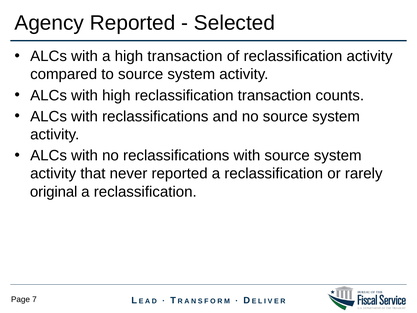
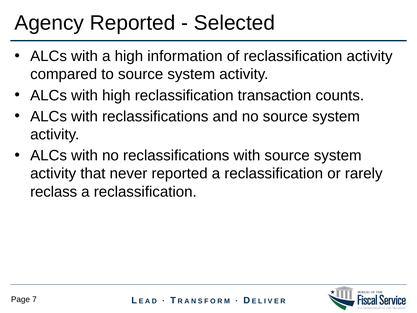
high transaction: transaction -> information (185, 56)
original: original -> reclass (54, 192)
